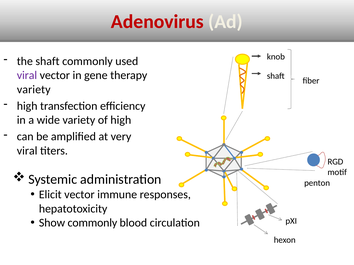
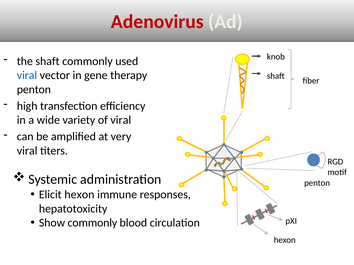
viral colour: purple -> blue (27, 75)
variety: variety -> penton (34, 90)
of high: high -> viral (121, 120)
Elicit vector: vector -> hexon (79, 195)
